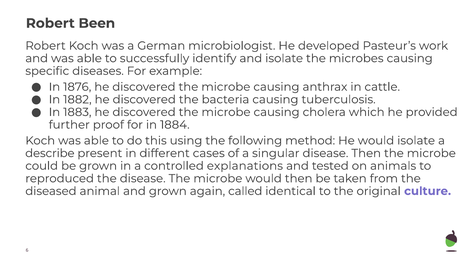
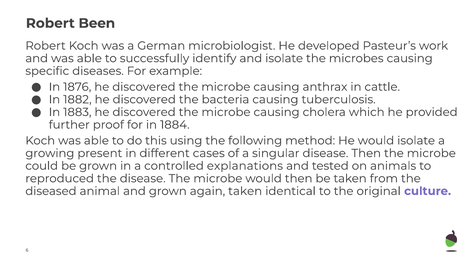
describe: describe -> growing (50, 153)
again called: called -> taken (245, 191)
